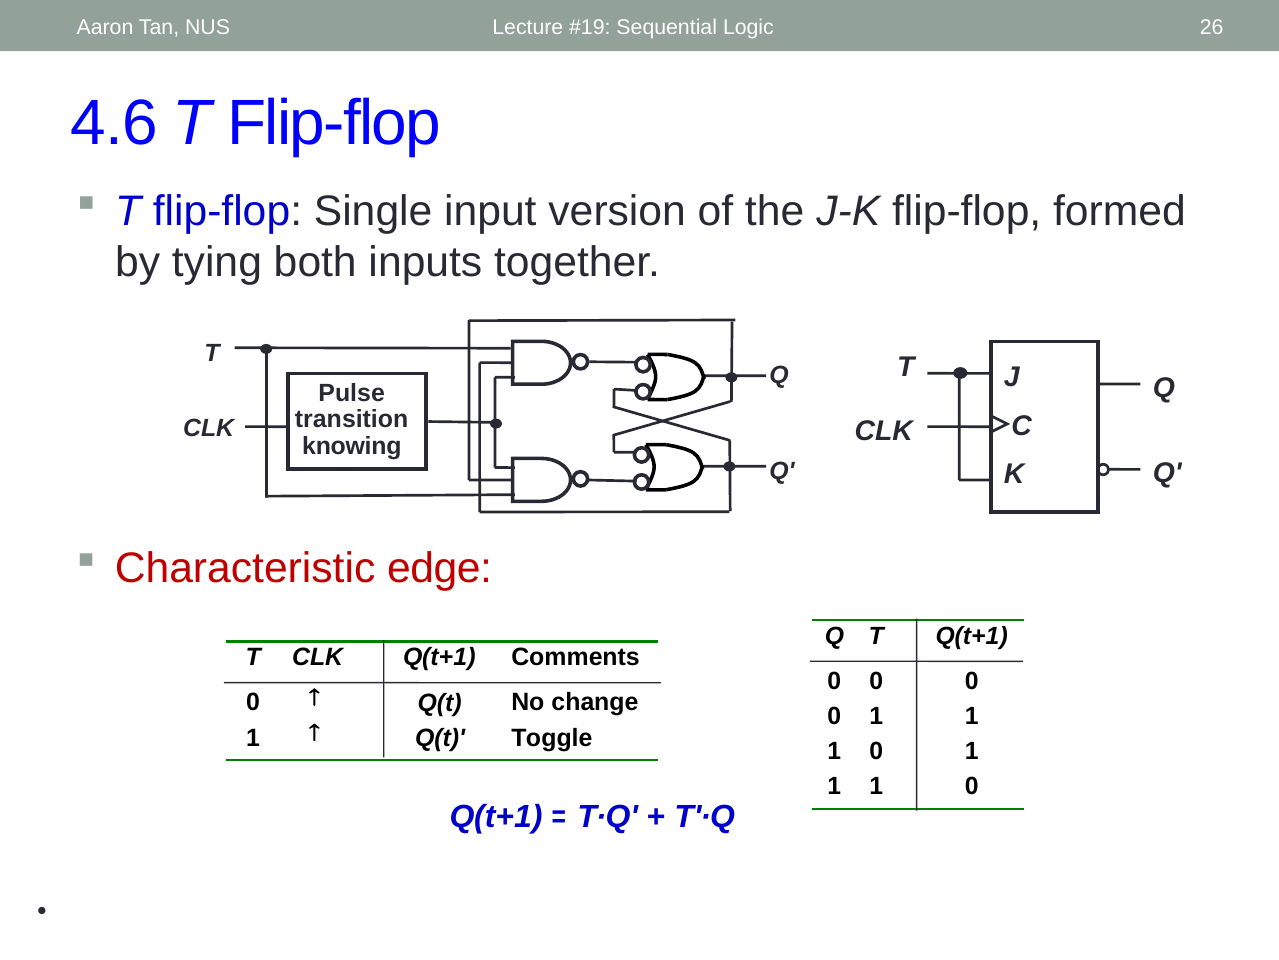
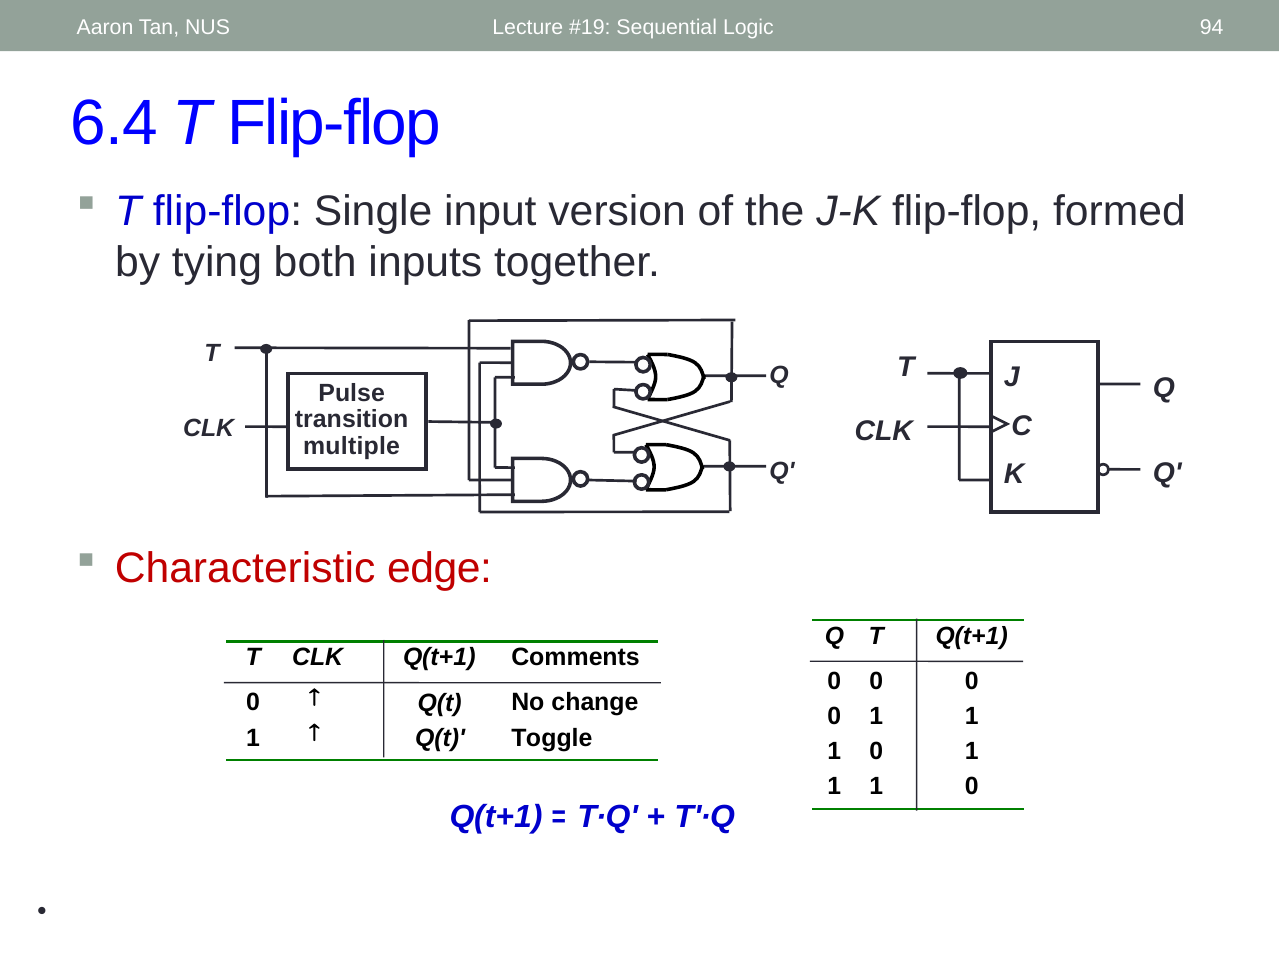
26: 26 -> 94 (1212, 27)
4.6: 4.6 -> 6.4 (114, 123)
knowing: knowing -> multiple (352, 446)
